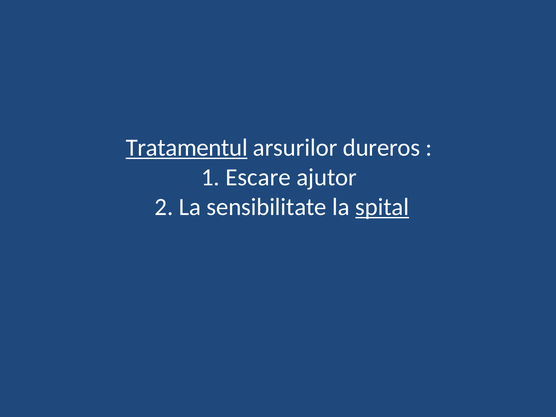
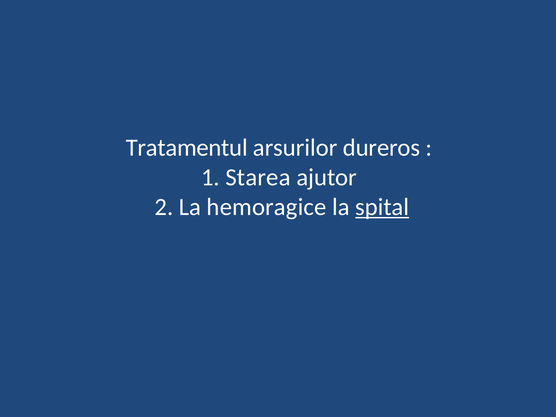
Tratamentul underline: present -> none (187, 148)
Escare: Escare -> Starea (258, 177)
sensibilitate: sensibilitate -> hemoragice (266, 207)
